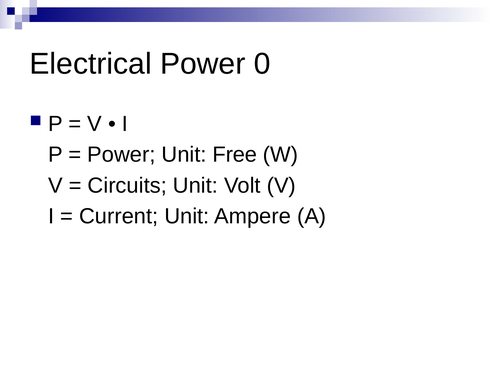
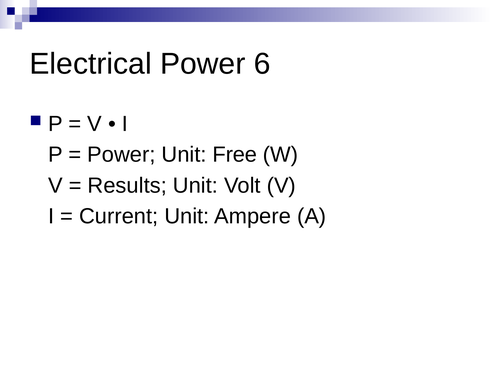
0: 0 -> 6 (262, 64)
Circuits: Circuits -> Results (127, 185)
